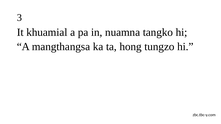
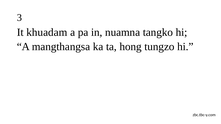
khuamial: khuamial -> khuadam (47, 32)
